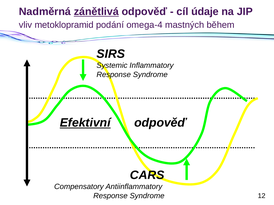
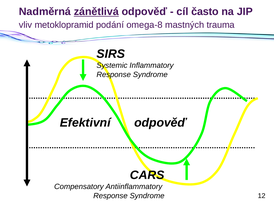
údaje: údaje -> často (205, 12)
omega-4: omega-4 -> omega-8 (145, 25)
během: během -> trauma (221, 25)
Efektivní underline: present -> none (85, 123)
